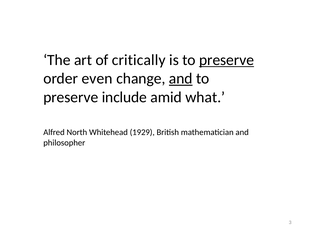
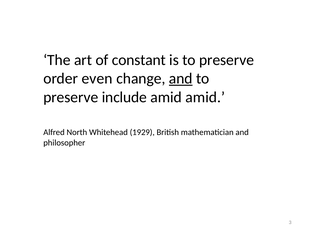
critically: critically -> constant (139, 60)
preserve underline: present -> none (226, 60)
amid what: what -> amid (205, 97)
